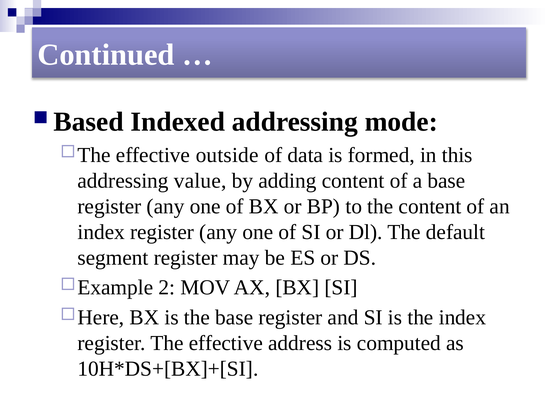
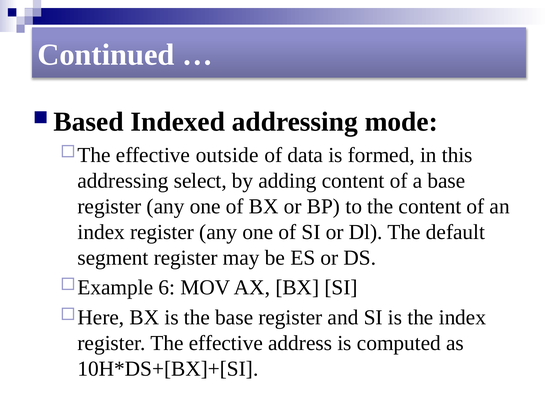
value: value -> select (200, 181)
2: 2 -> 6 (167, 287)
